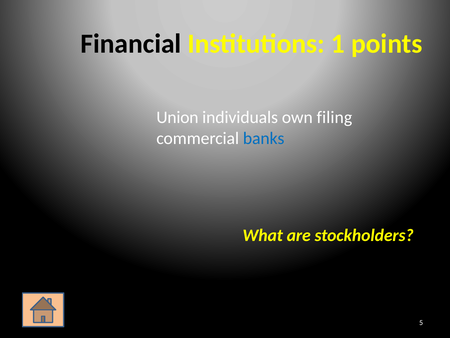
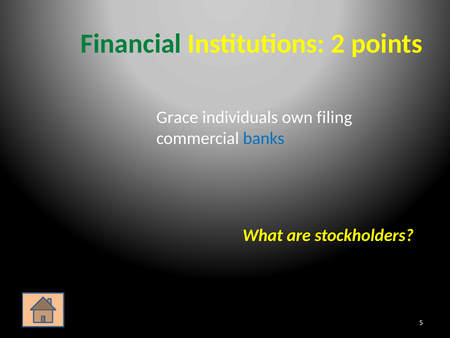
Financial colour: black -> green (131, 44)
1: 1 -> 2 (338, 44)
Union: Union -> Grace (177, 117)
